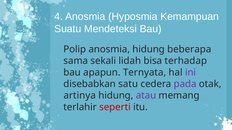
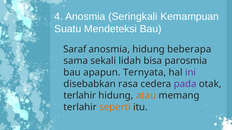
Hyposmia: Hyposmia -> Seringkali (133, 17)
Polip: Polip -> Saraf (75, 49)
terhadap: terhadap -> parosmia (186, 61)
satu: satu -> rasa (128, 84)
artinya: artinya -> terlahir (80, 96)
atau colour: purple -> orange (146, 96)
seperti colour: red -> orange (115, 107)
